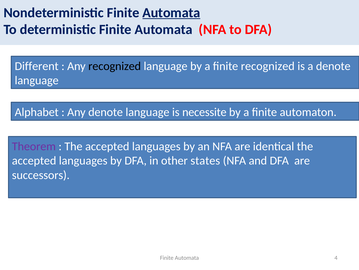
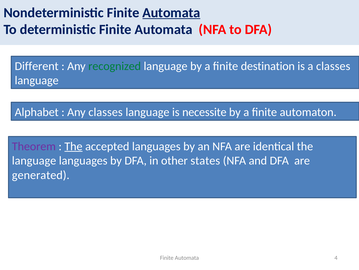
recognized colour: black -> green (115, 66)
finite recognized: recognized -> destination (268, 66)
a denote: denote -> classes (333, 66)
Any denote: denote -> classes (106, 112)
The underline: none -> present (73, 146)
accepted: accepted -> language (34, 160)
successors: successors -> generated (41, 175)
